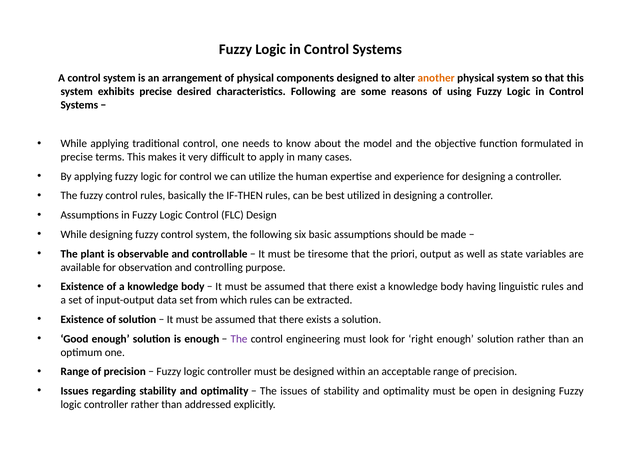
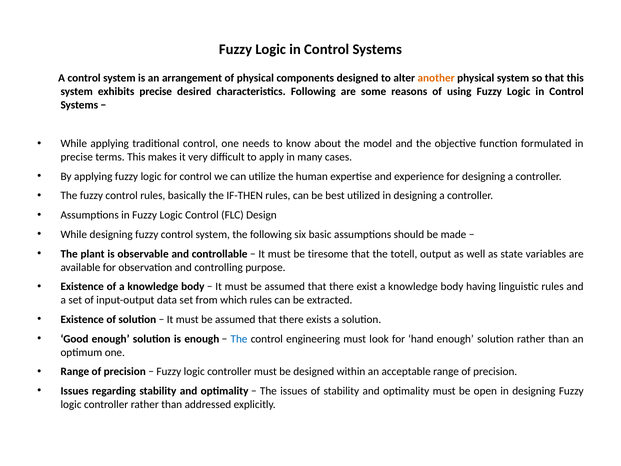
priori: priori -> totell (404, 254)
The colour: purple -> blue (239, 339)
right: right -> hand (421, 339)
